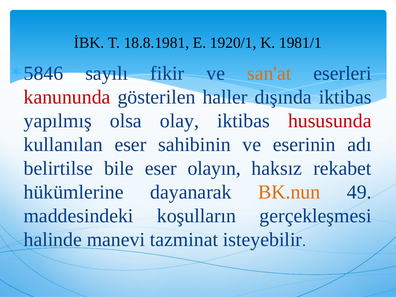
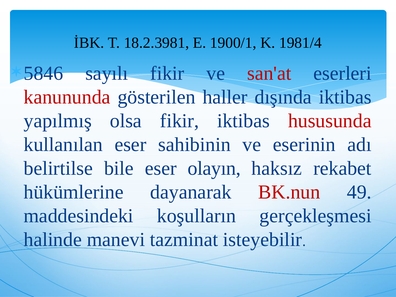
18.8.1981: 18.8.1981 -> 18.2.3981 (156, 43)
1920/1: 1920/1 -> 1900/1 (233, 43)
1981/1: 1981/1 -> 1981/4 (300, 43)
san'at colour: orange -> red (269, 73)
olsa olay: olay -> fikir (179, 121)
BK.nun colour: orange -> red (289, 192)
